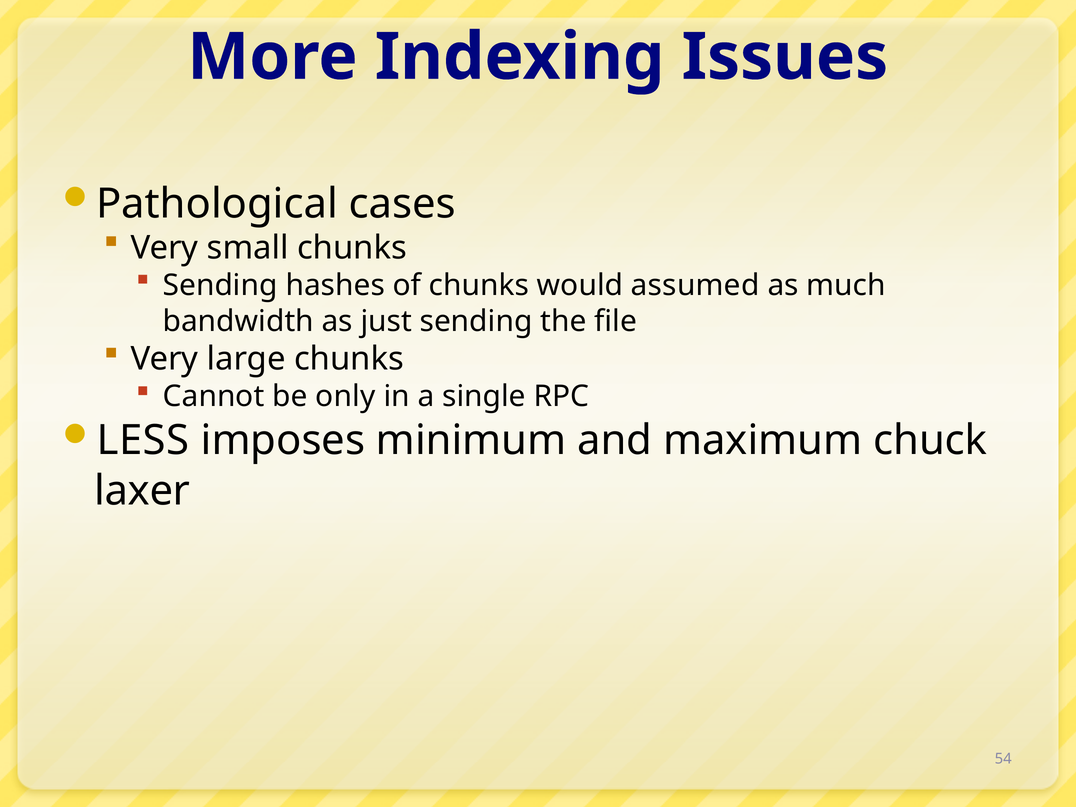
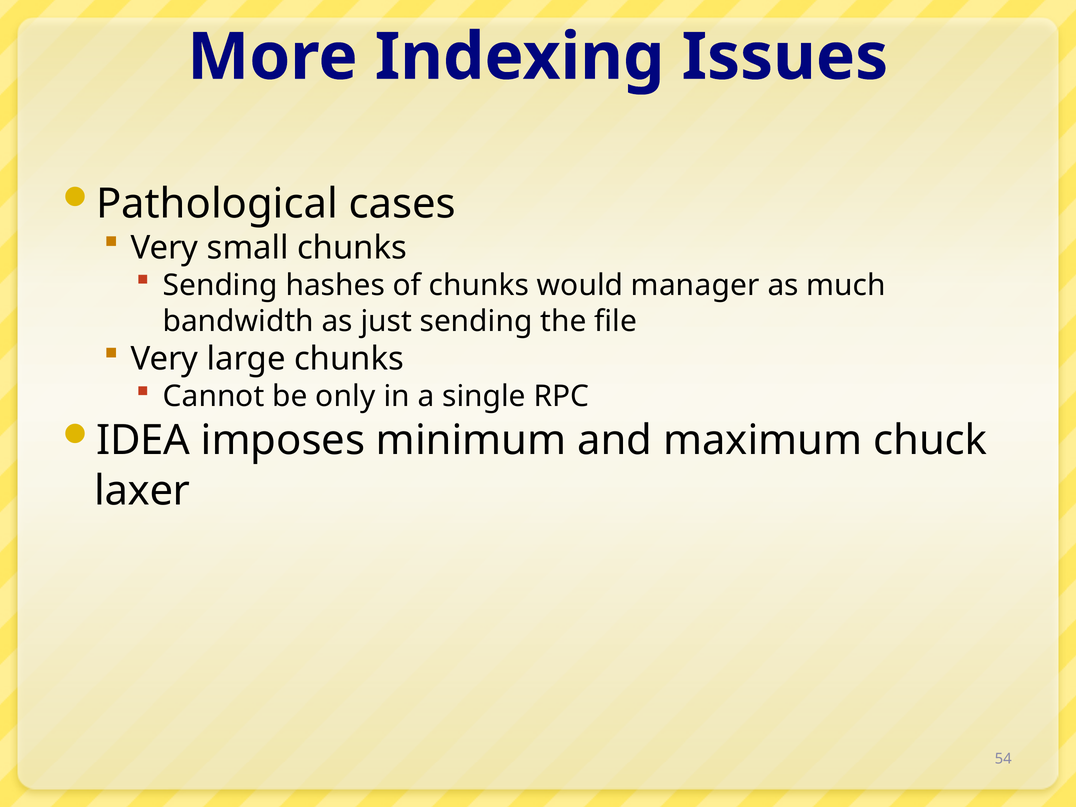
assumed: assumed -> manager (695, 285)
LESS: LESS -> IDEA (143, 440)
